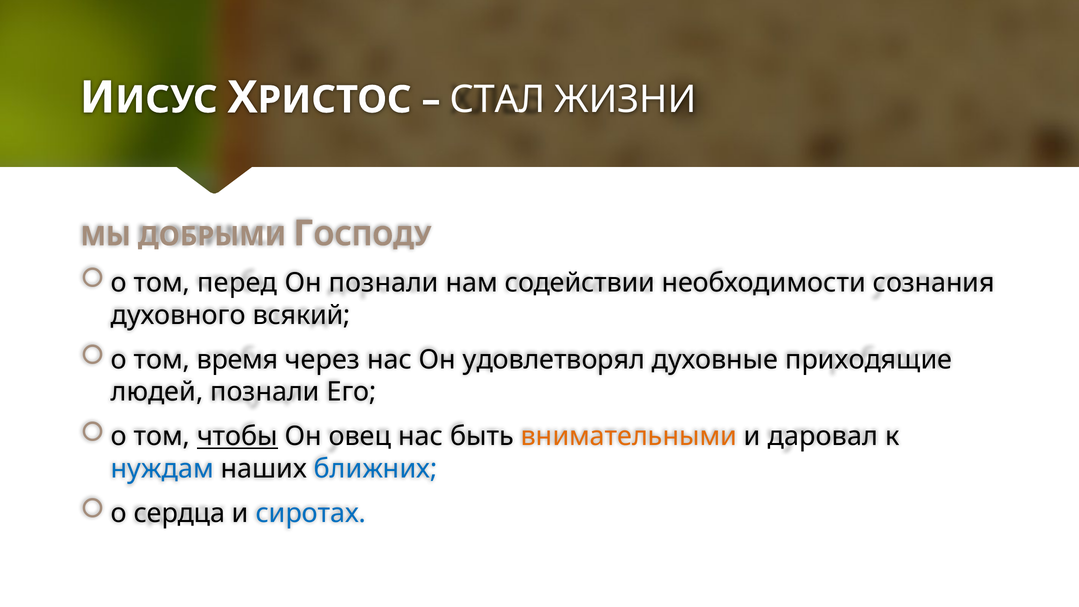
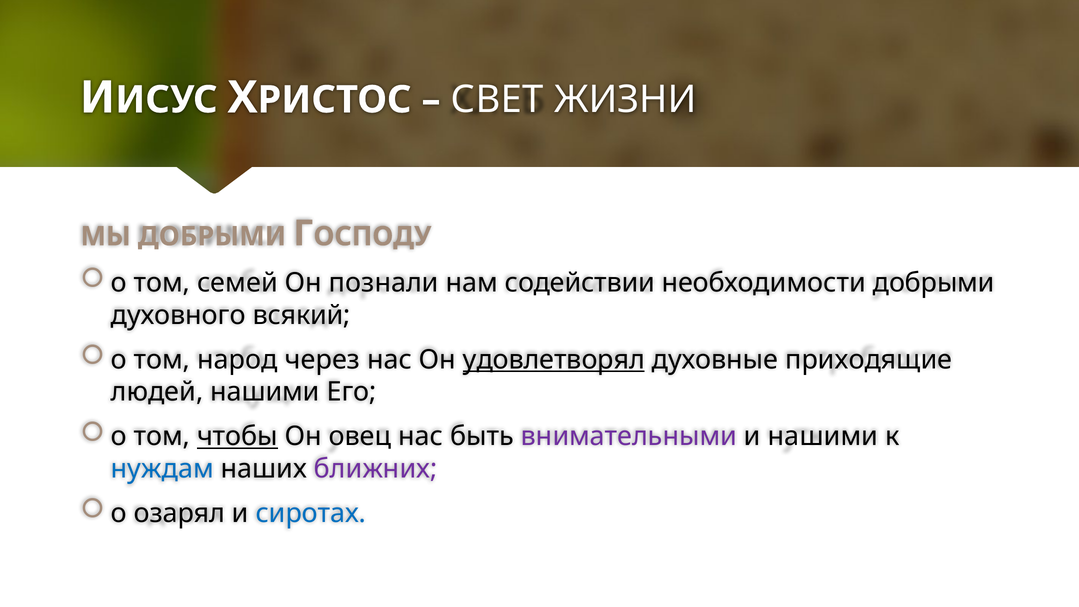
СТАЛ: СТАЛ -> СВЕТ (497, 100)
перед: перед -> семей (237, 283)
необходимости сознания: сознания -> добрыми (934, 283)
время: время -> народ (237, 360)
удовлетворял underline: none -> present (554, 360)
людей познали: познали -> нашими (265, 392)
внимательными colour: orange -> purple (629, 436)
и даровал: даровал -> нашими (823, 436)
ближних colour: blue -> purple (376, 469)
сердца: сердца -> озарял (179, 513)
